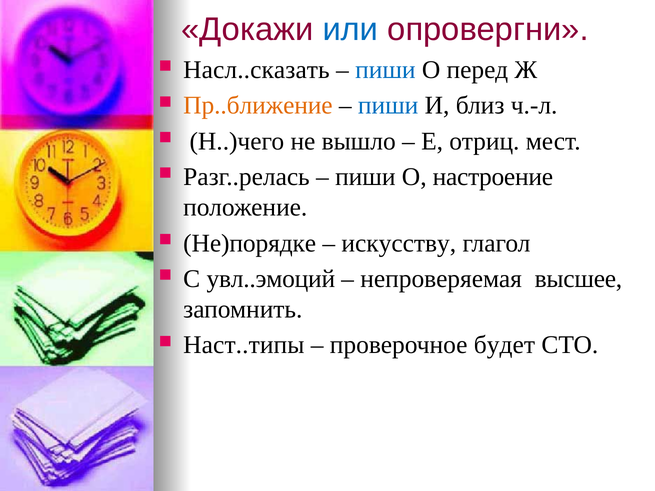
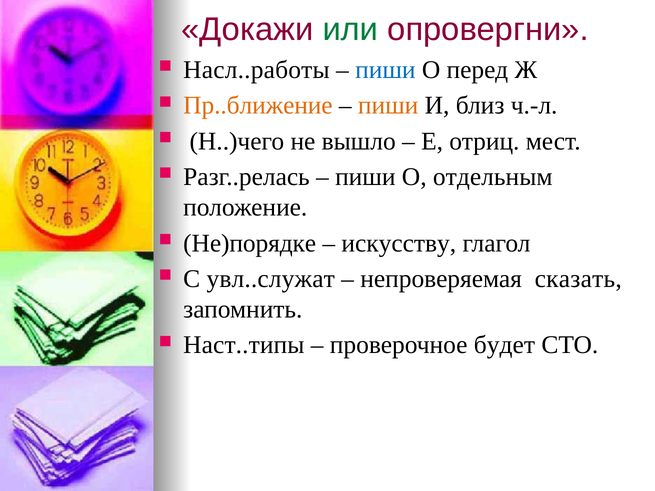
или colour: blue -> green (350, 30)
Насл..сказать: Насл..сказать -> Насл..работы (256, 70)
пиши colour: blue -> orange (388, 106)
настроение: настроение -> отдельным (493, 177)
увл..эмоций: увл..эмоций -> увл..служат (271, 279)
высшее: высшее -> сказать (578, 279)
